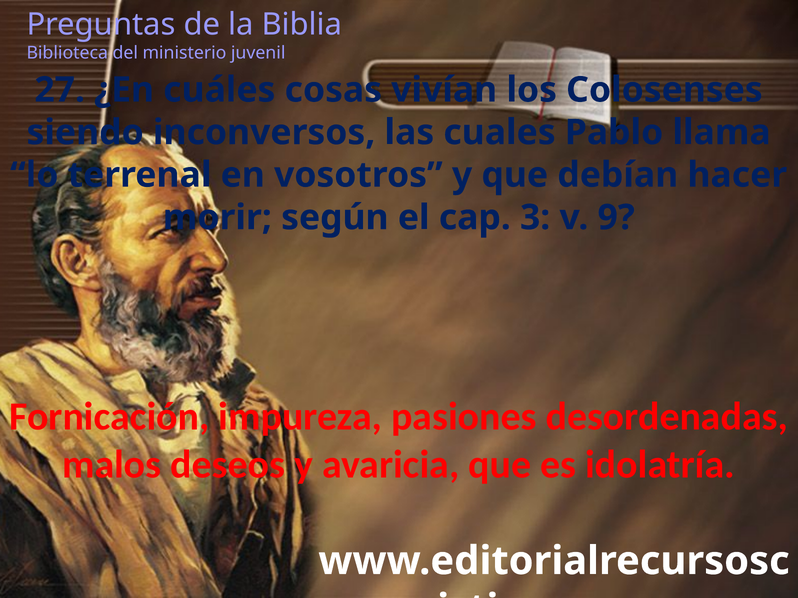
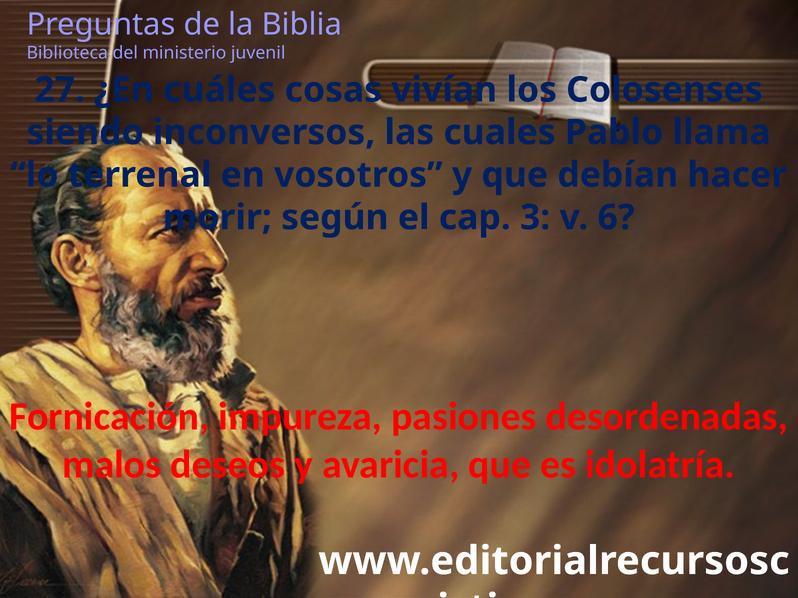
9: 9 -> 6 (616, 218)
